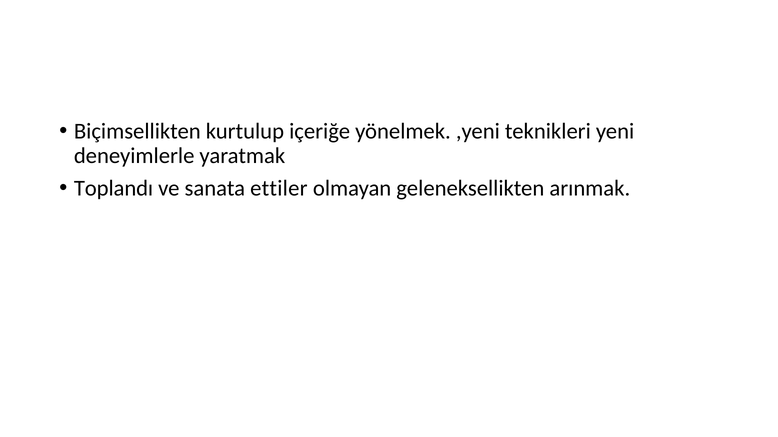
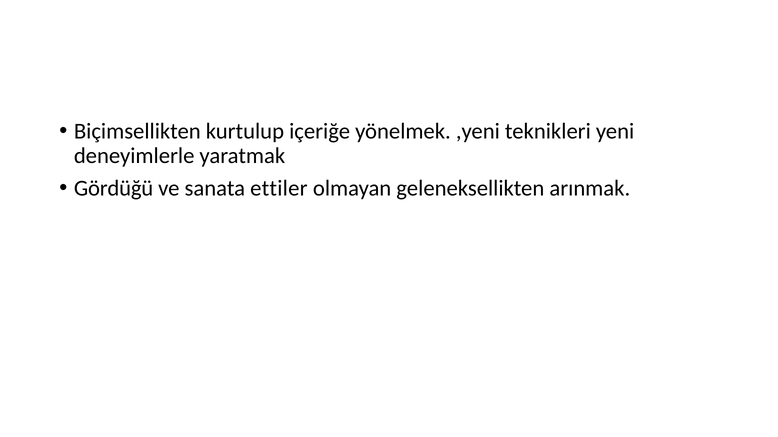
Toplandı: Toplandı -> Gördüğü (114, 189)
